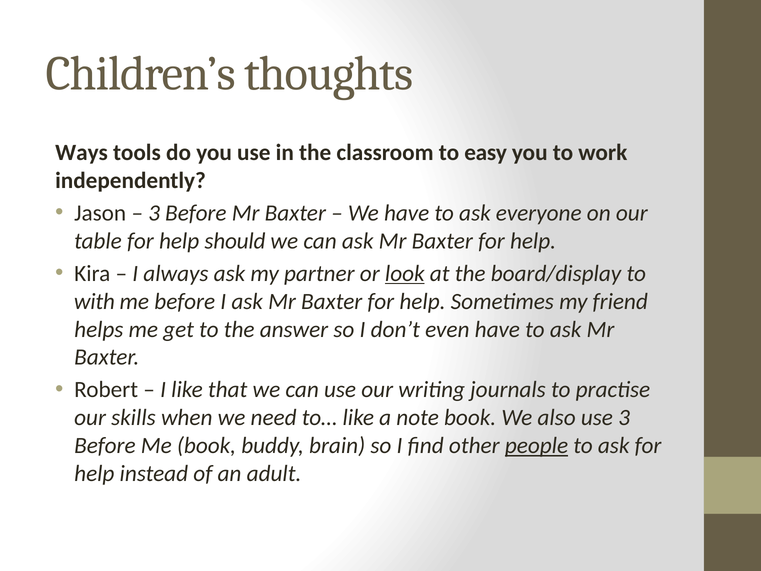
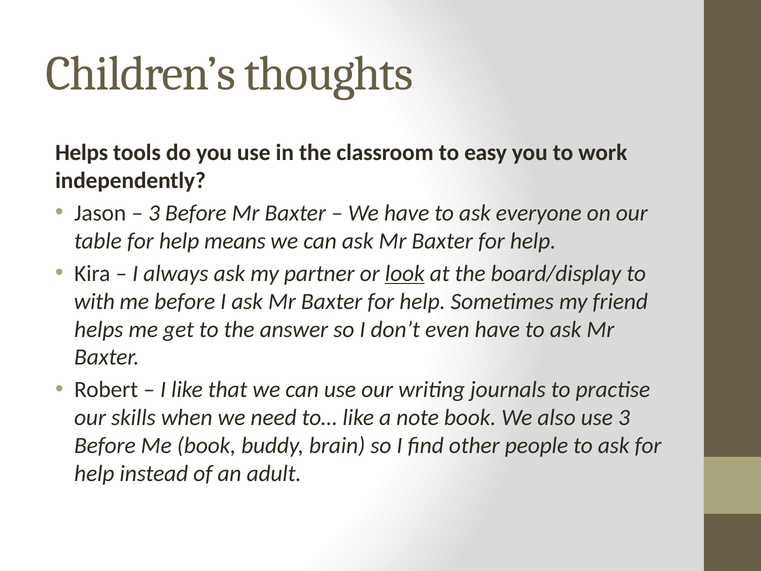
Ways: Ways -> Helps (82, 153)
should: should -> means (235, 241)
people underline: present -> none (537, 445)
